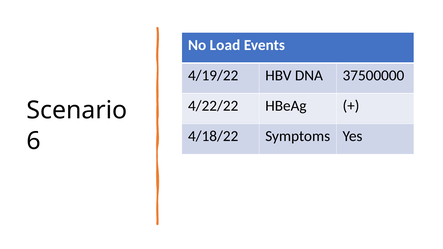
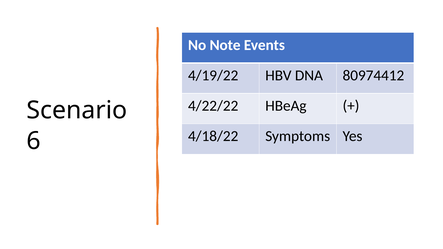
Load: Load -> Note (225, 45)
37500000: 37500000 -> 80974412 (373, 75)
